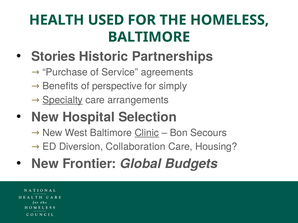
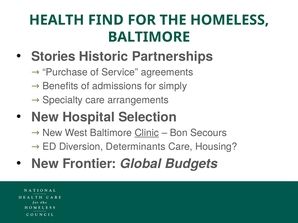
USED: USED -> FIND (106, 20)
perspective: perspective -> admissions (117, 86)
Specialty underline: present -> none (63, 100)
Collaboration: Collaboration -> Determinants (136, 147)
